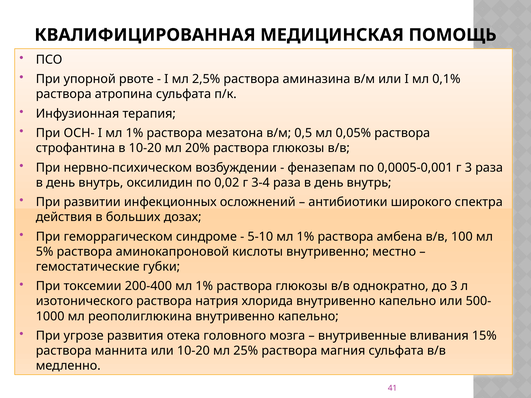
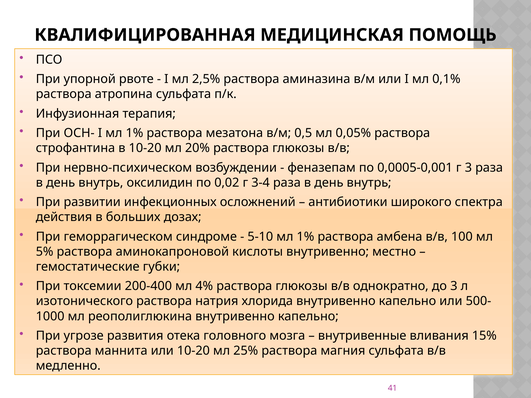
200-400 мл 1%: 1% -> 4% (204, 286)
